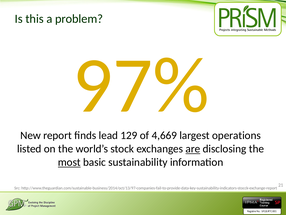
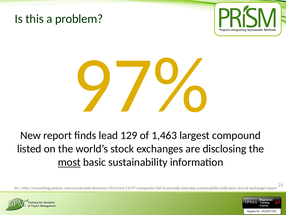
4,669: 4,669 -> 1,463 (164, 135)
operations: operations -> compound (236, 135)
are underline: present -> none (193, 149)
